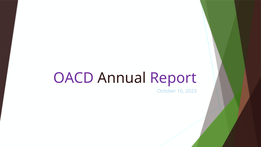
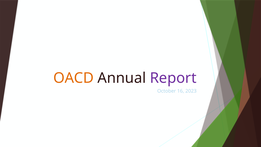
OACD colour: purple -> orange (74, 78)
